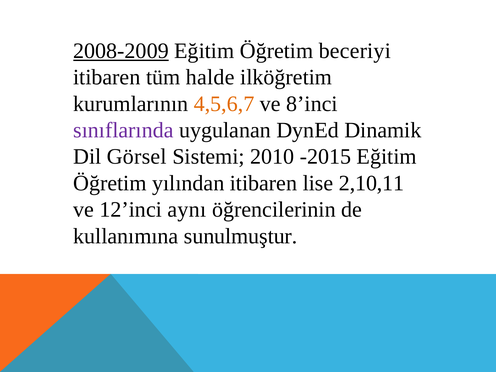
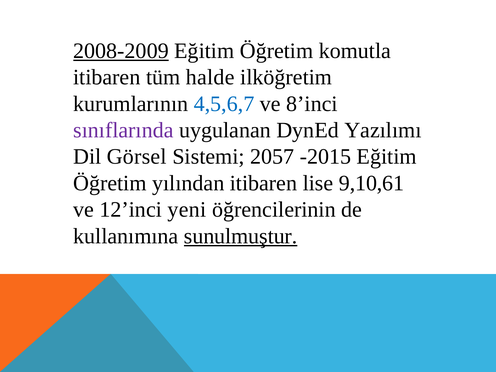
beceriyi: beceriyi -> komutla (355, 51)
4,5,6,7 colour: orange -> blue (224, 104)
Dinamik: Dinamik -> Yazılımı (383, 130)
2010: 2010 -> 2057 (272, 157)
2,10,11: 2,10,11 -> 9,10,61 (372, 183)
aynı: aynı -> yeni (187, 210)
sunulmuştur underline: none -> present (241, 236)
